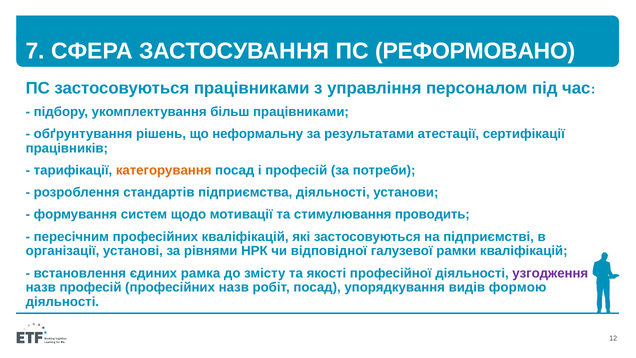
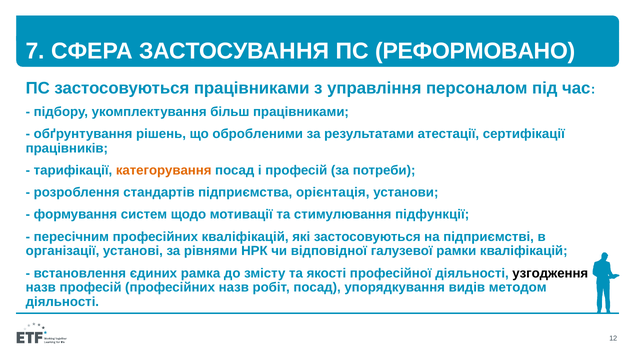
неформальну: неформальну -> обробленими (258, 134)
підприємства діяльності: діяльності -> орієнтація (333, 192)
проводить: проводить -> підфункції (432, 214)
узгодження colour: purple -> black (550, 273)
формою: формою -> методом (518, 287)
